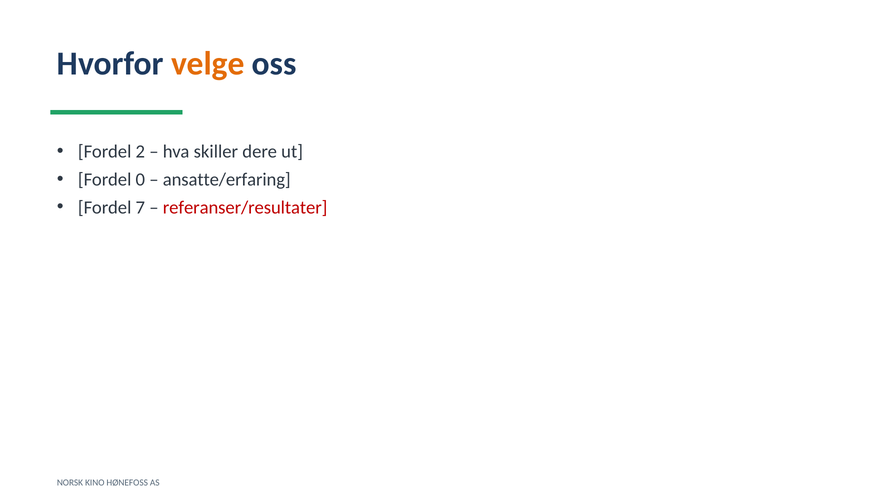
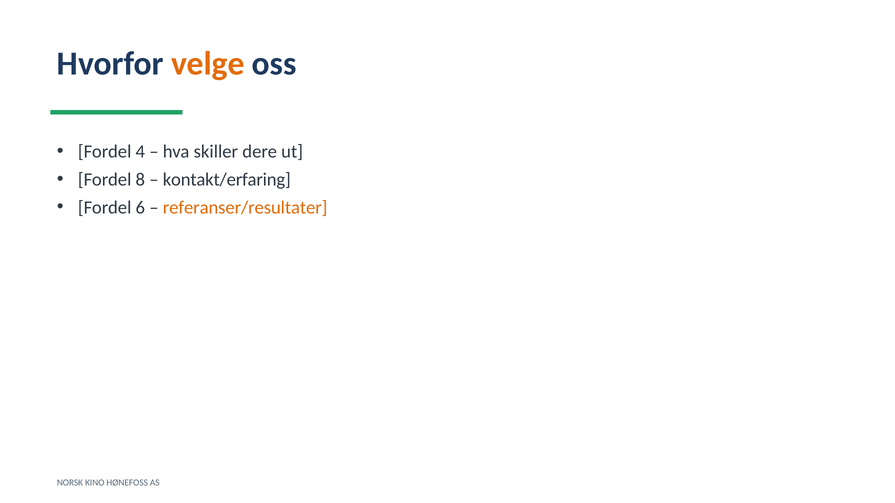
2: 2 -> 4 (140, 152)
0: 0 -> 8 (140, 180)
ansatte/erfaring: ansatte/erfaring -> kontakt/erfaring (227, 180)
7: 7 -> 6 (140, 208)
referanser/resultater colour: red -> orange (245, 208)
